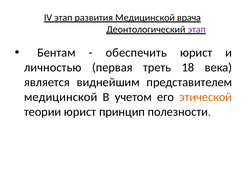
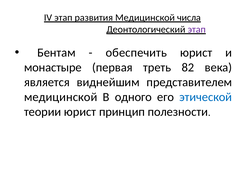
врача: врача -> числа (189, 18)
личностью: личностью -> монастыре (53, 68)
18: 18 -> 82 (188, 68)
учетом: учетом -> одного (133, 97)
этической colour: orange -> blue (206, 97)
